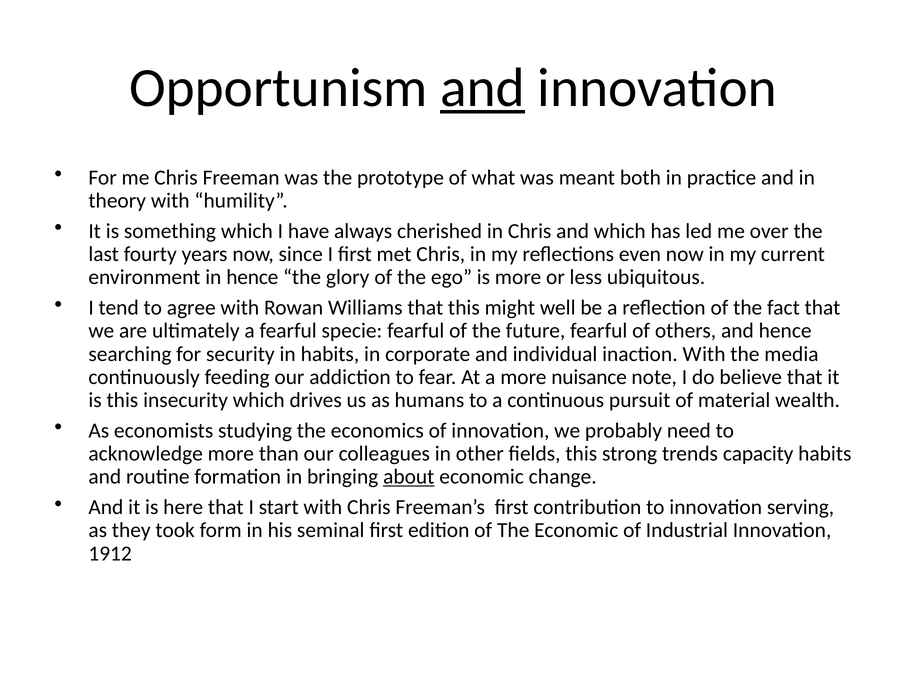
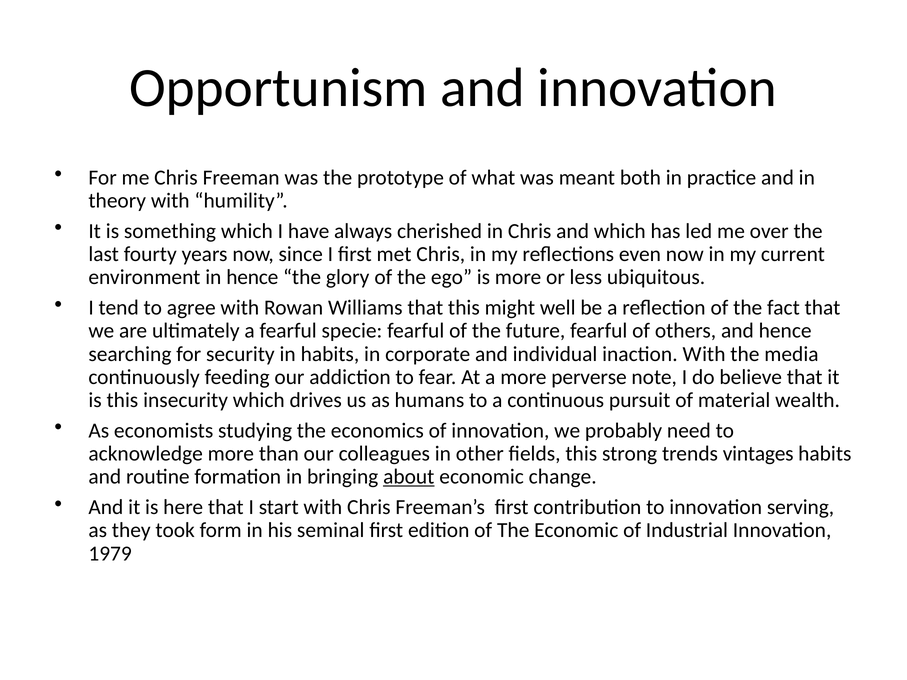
and underline: present -> none (483, 88)
nuisance: nuisance -> perverse (589, 377)
capacity: capacity -> vintages (758, 454)
1912: 1912 -> 1979 (110, 554)
